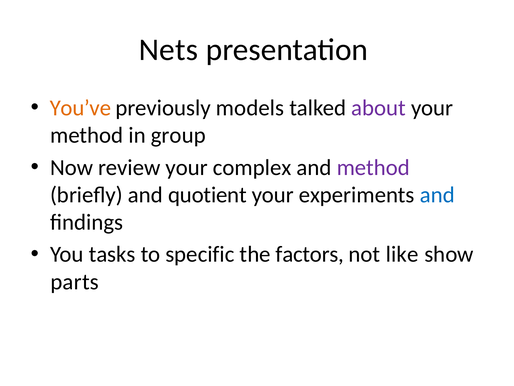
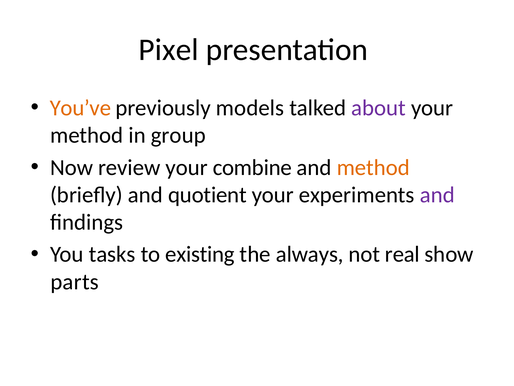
Nets: Nets -> Pixel (169, 50)
complex: complex -> combine (252, 167)
method colour: purple -> orange (373, 167)
and colour: blue -> purple (437, 195)
specific: specific -> existing (200, 254)
factors: factors -> always (310, 254)
like: like -> real (402, 254)
